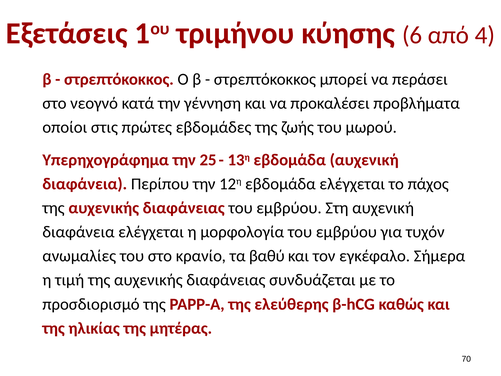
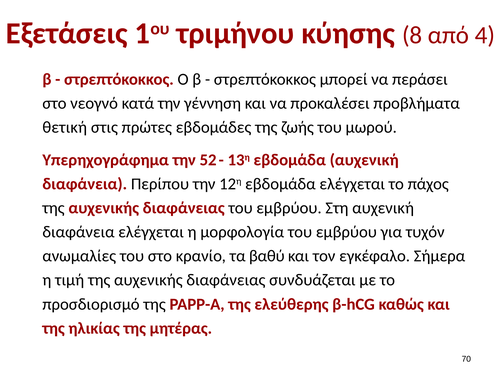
6: 6 -> 8 (412, 35)
οποίοι: οποίοι -> θετική (65, 127)
25: 25 -> 52 (208, 160)
